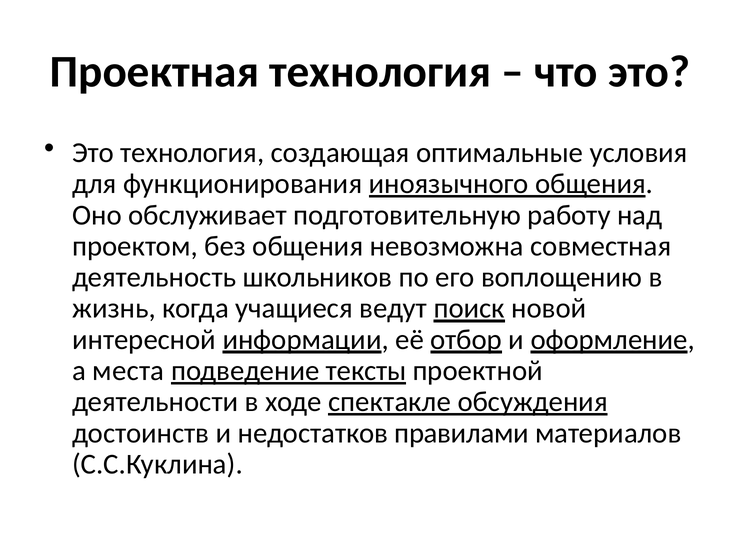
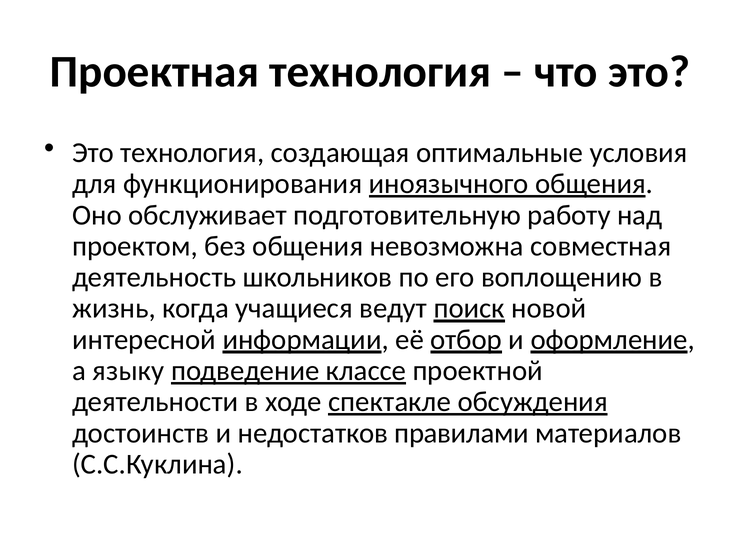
места: места -> языку (128, 371)
тексты: тексты -> классе (366, 371)
